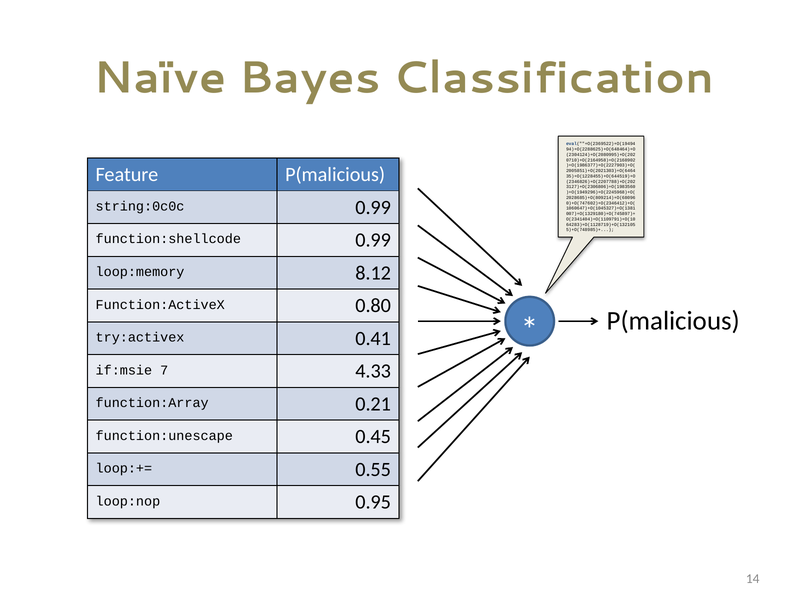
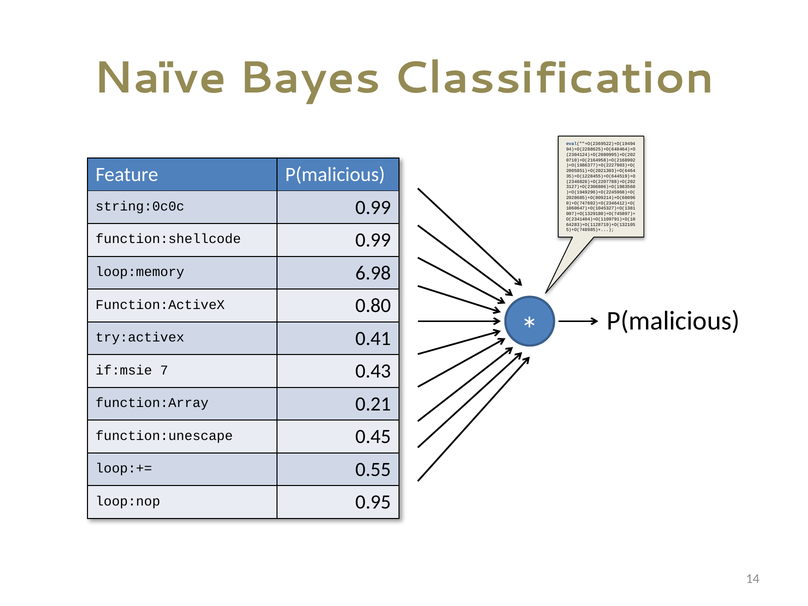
8.12: 8.12 -> 6.98 (373, 273)
4.33: 4.33 -> 0.43 (373, 371)
